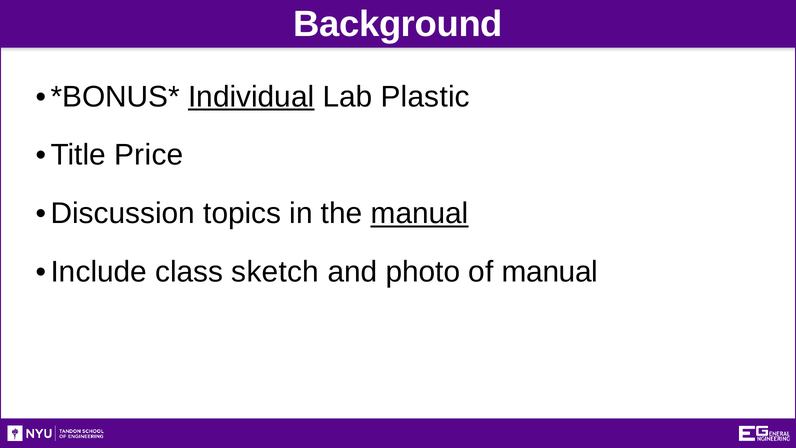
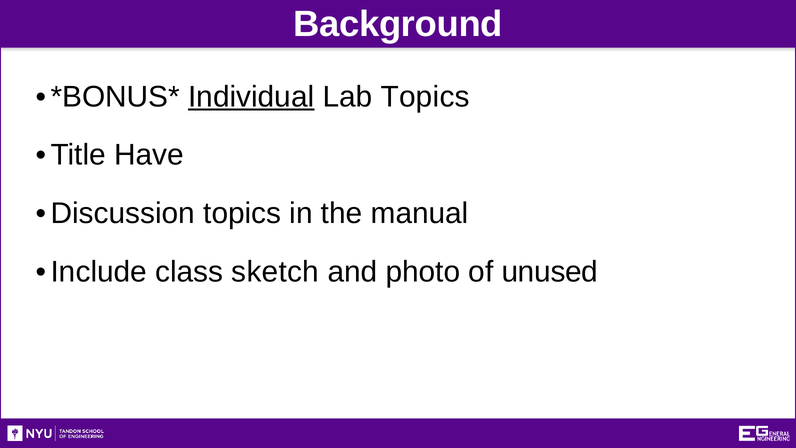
Lab Plastic: Plastic -> Topics (425, 97)
Price: Price -> Have (149, 155)
manual underline: present -> none (420, 213)
of manual: manual -> unused (550, 272)
